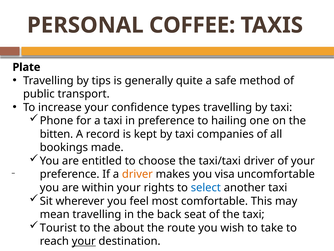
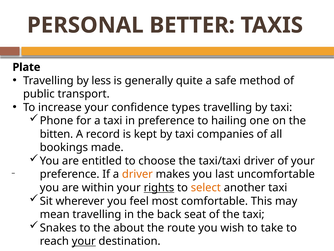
COFFEE: COFFEE -> BETTER (192, 25)
tips: tips -> less (101, 80)
visa: visa -> last (225, 174)
rights underline: none -> present (159, 187)
select colour: blue -> orange (206, 187)
Tourist: Tourist -> Snakes (58, 227)
